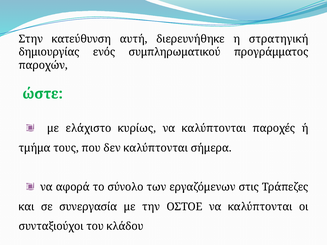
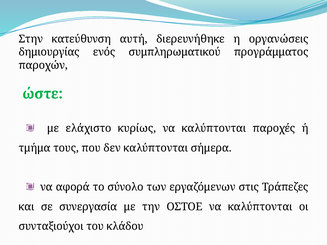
στρατηγική: στρατηγική -> οργανώσεις (279, 39)
